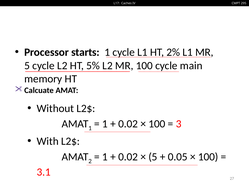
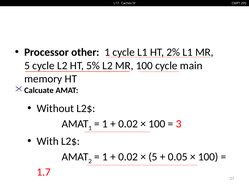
starts: starts -> other (85, 52)
3.1: 3.1 -> 1.7 (44, 172)
